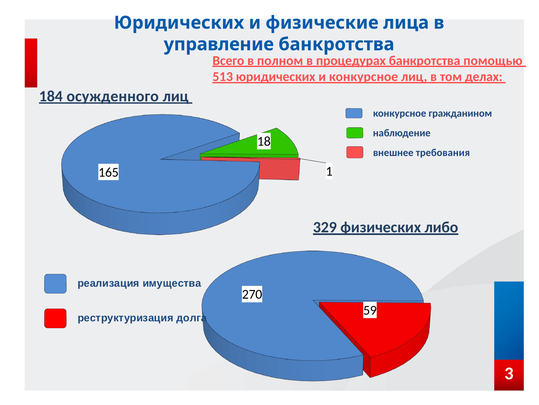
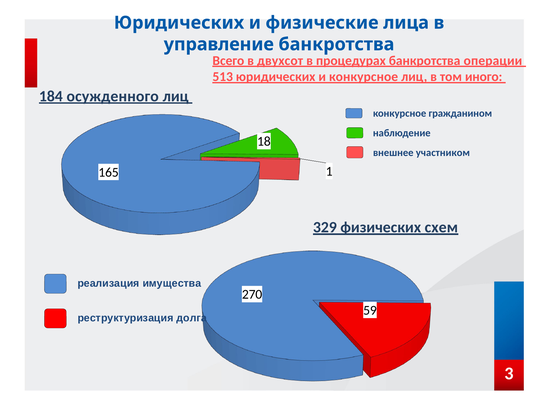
полном: полном -> двухсот (280, 60)
помощью: помощью -> операции (493, 60)
делах: делах -> иного (484, 77)
требования: требования -> участником (443, 152)
либо: либо -> схем (441, 227)
